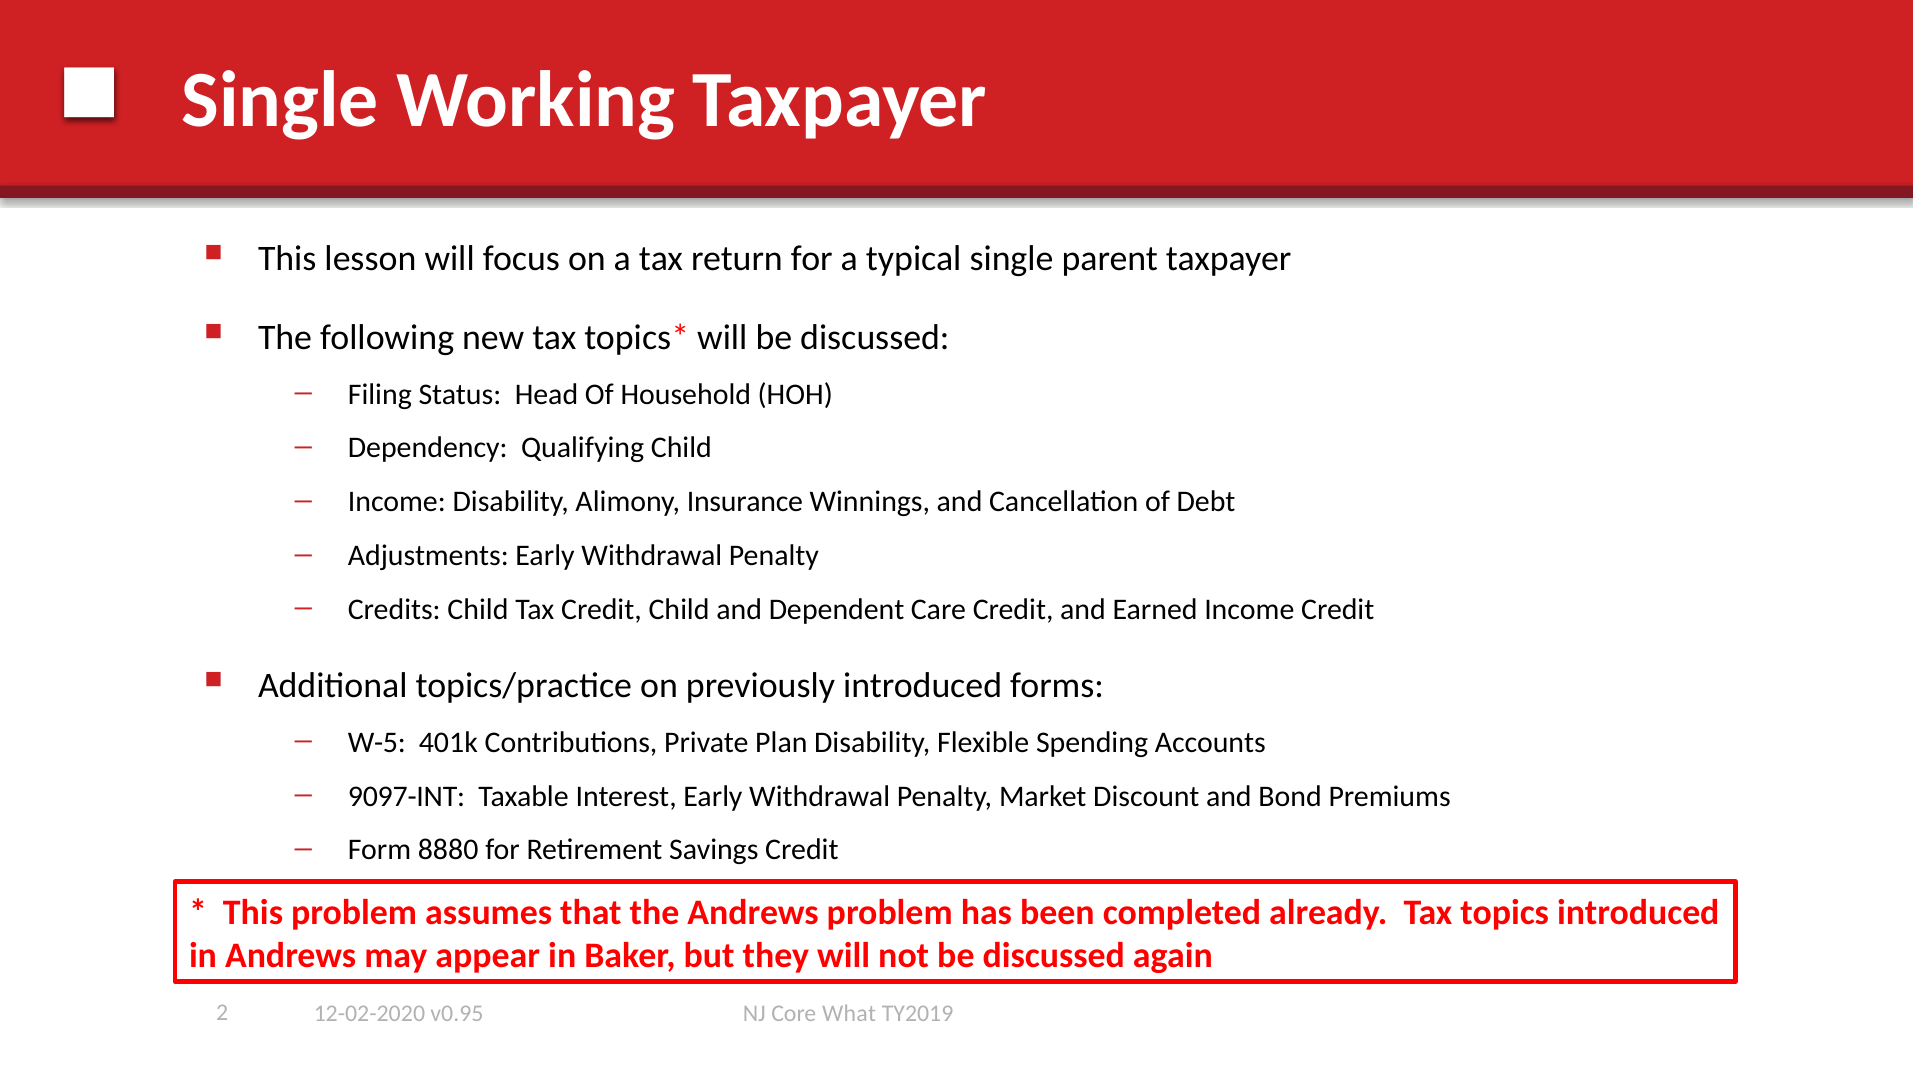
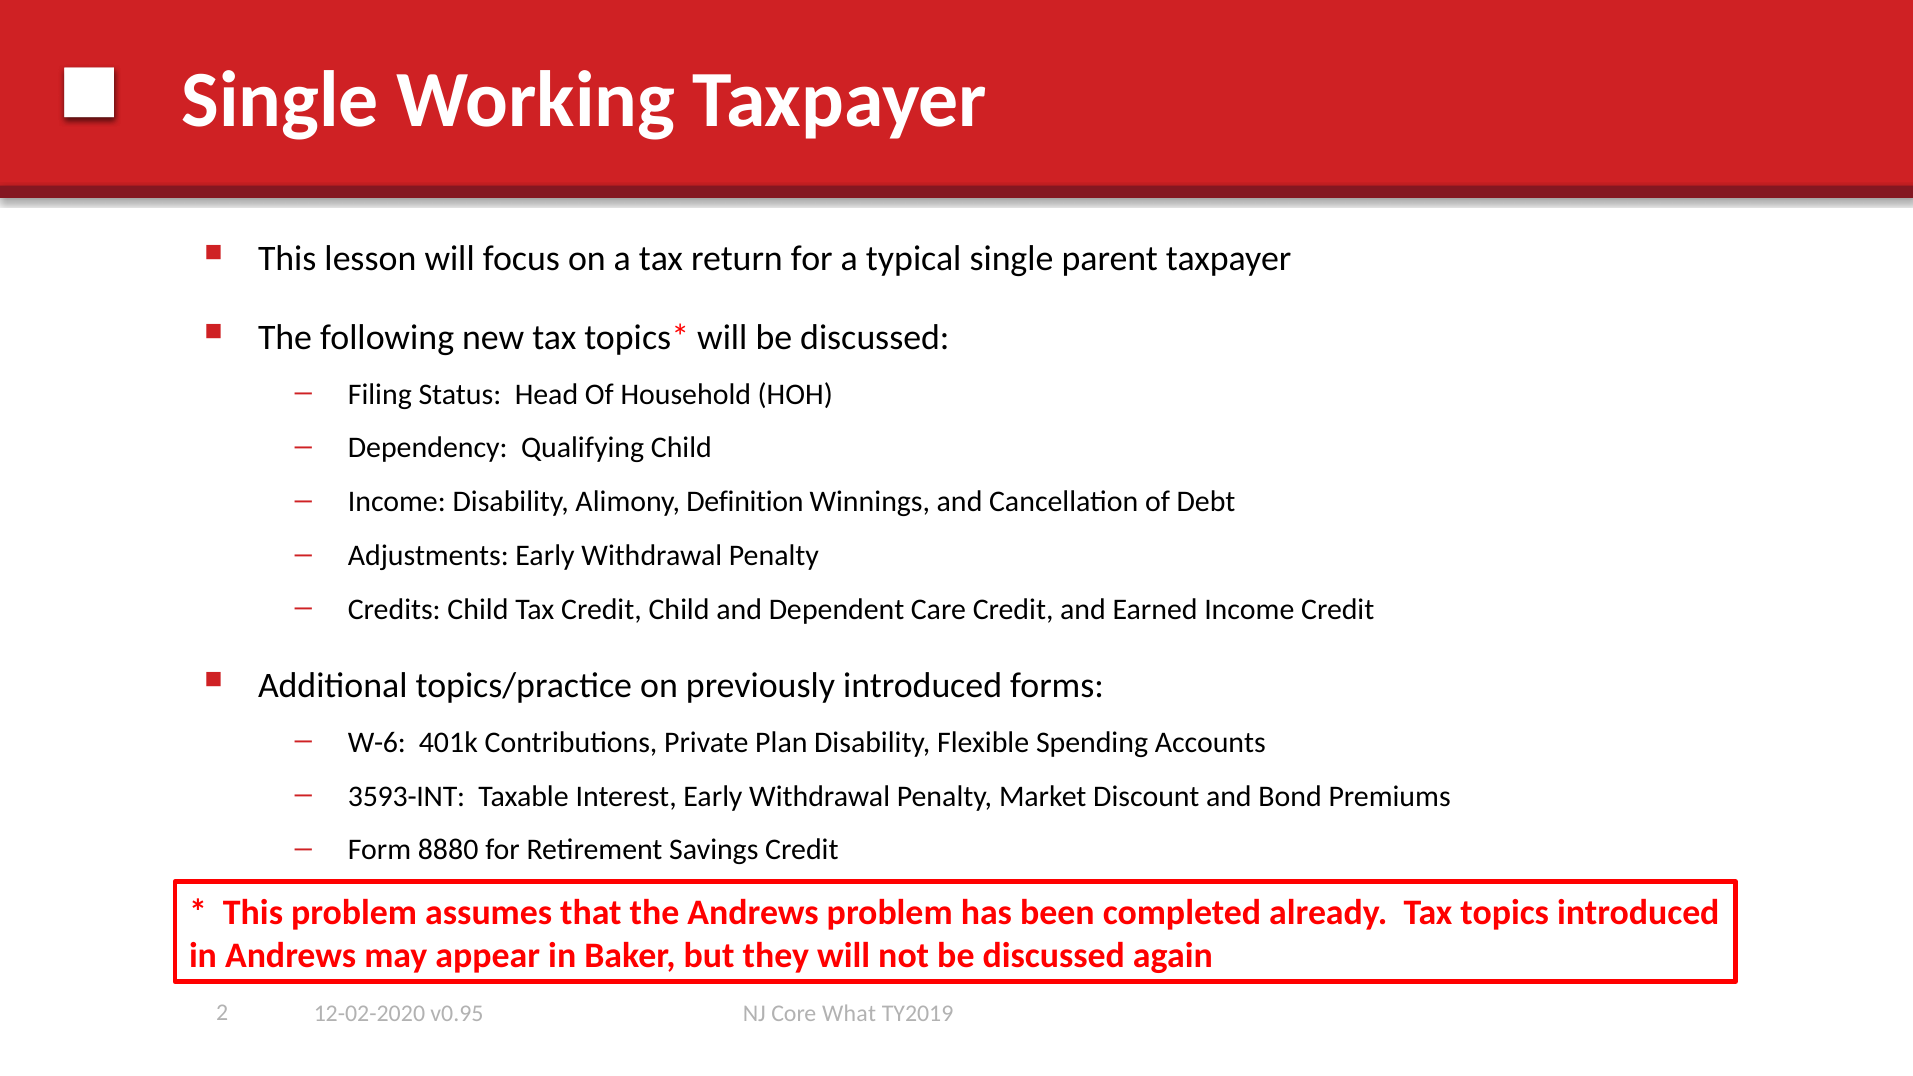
Insurance: Insurance -> Definition (745, 502)
W-5: W-5 -> W-6 (377, 742)
9097-INT: 9097-INT -> 3593-INT (407, 796)
